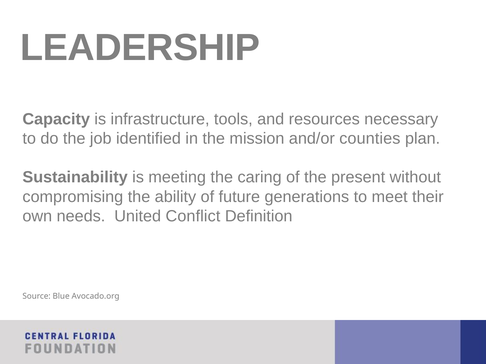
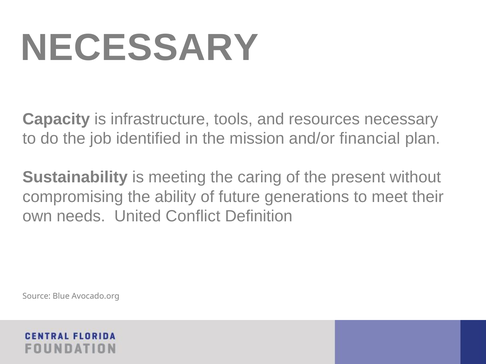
LEADERSHIP: LEADERSHIP -> NECESSARY (140, 48)
counties: counties -> financial (370, 139)
